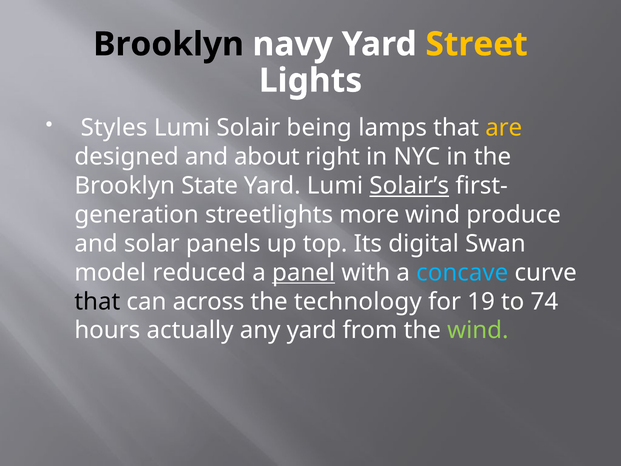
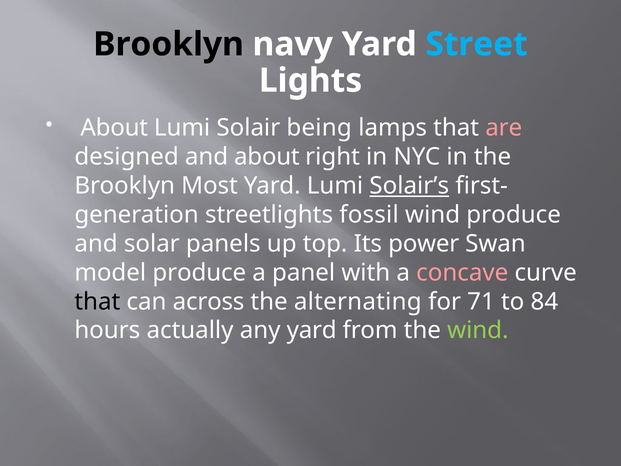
Street colour: yellow -> light blue (477, 44)
Styles: Styles -> About (114, 128)
are colour: yellow -> pink (504, 128)
State: State -> Most (210, 186)
more: more -> fossil (369, 215)
digital: digital -> power (424, 244)
model reduced: reduced -> produce (199, 272)
panel underline: present -> none (304, 272)
concave colour: light blue -> pink (462, 272)
technology: technology -> alternating (358, 301)
19: 19 -> 71 (481, 301)
74: 74 -> 84 (544, 301)
